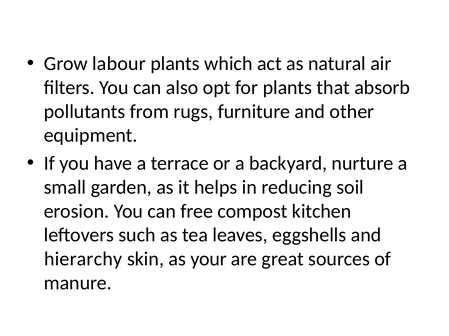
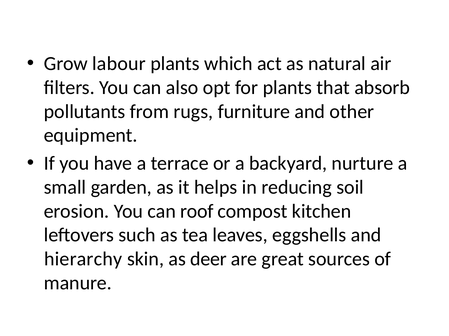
free: free -> roof (197, 212)
your: your -> deer (209, 260)
